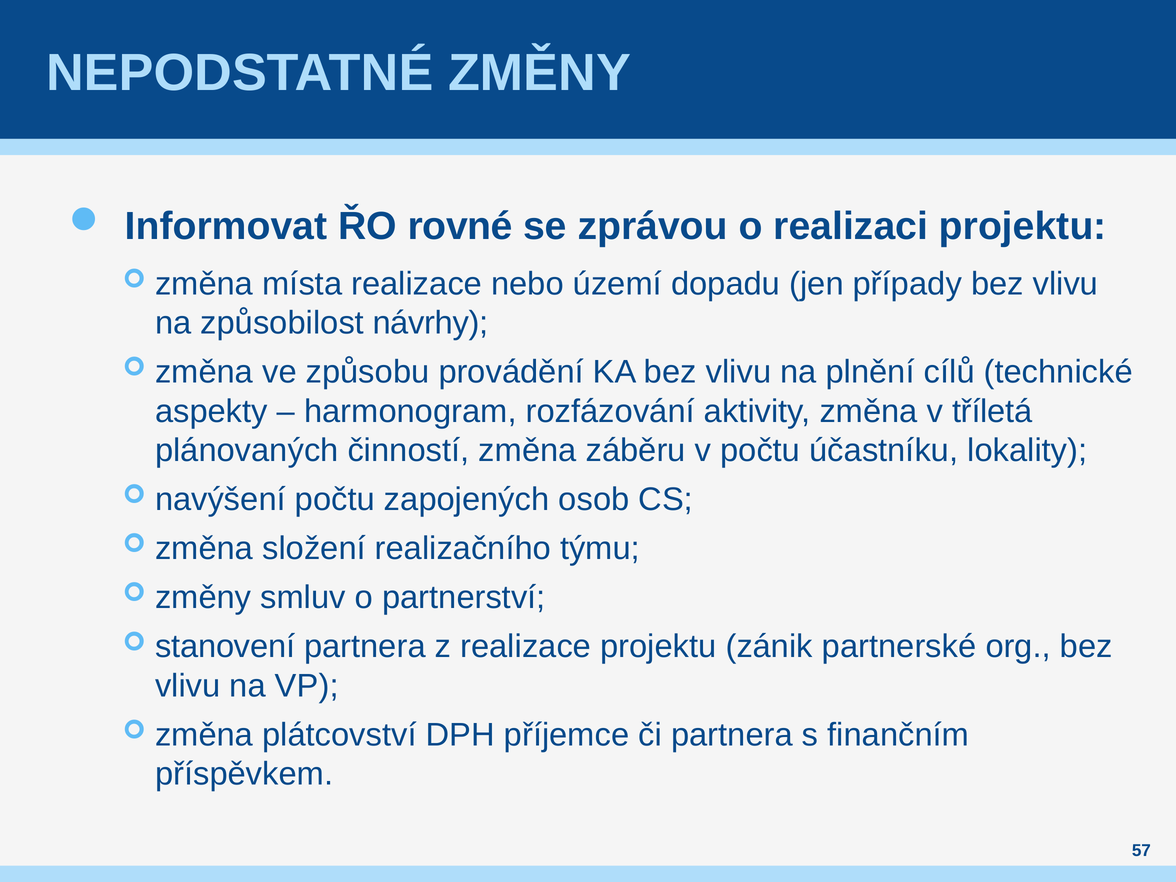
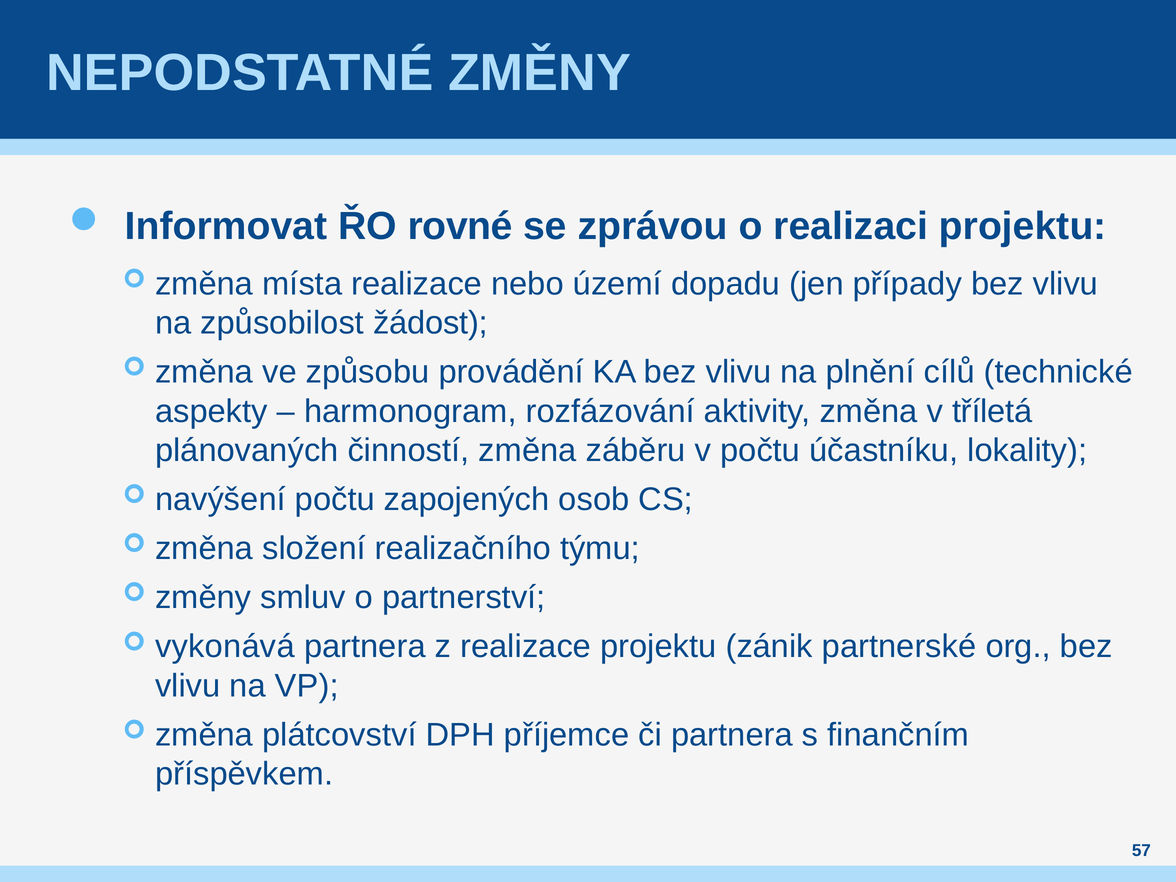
návrhy: návrhy -> žádost (430, 323)
stanovení: stanovení -> vykonává (225, 647)
